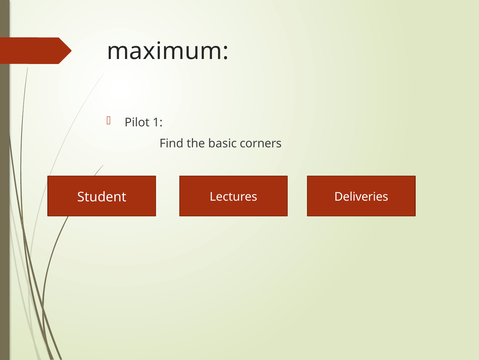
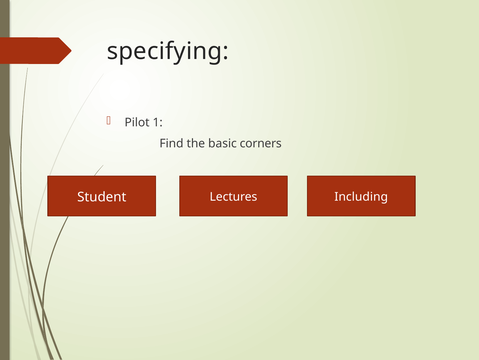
maximum: maximum -> specifying (168, 51)
Deliveries: Deliveries -> Including (361, 196)
